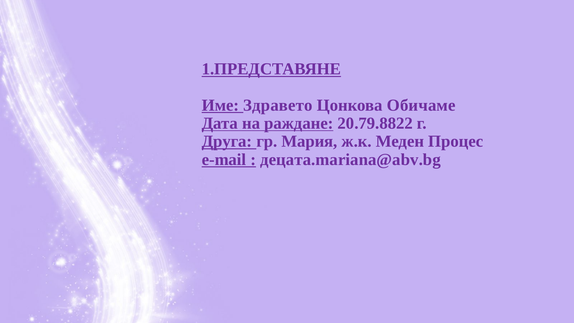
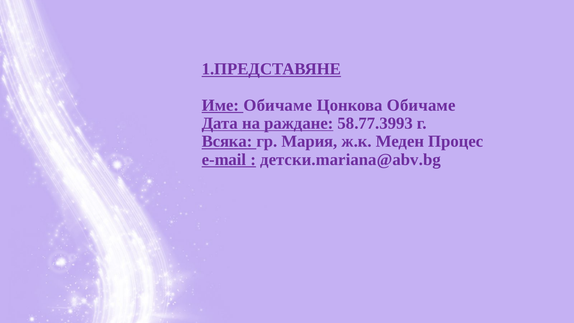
Име Здравето: Здравето -> Обичаме (278, 105)
20.79.8822: 20.79.8822 -> 58.77.3993 (375, 123)
Друга: Друга -> Всяка (227, 141)
децата.mariana@abv.bg: децата.mariana@abv.bg -> детски.mariana@abv.bg (350, 159)
